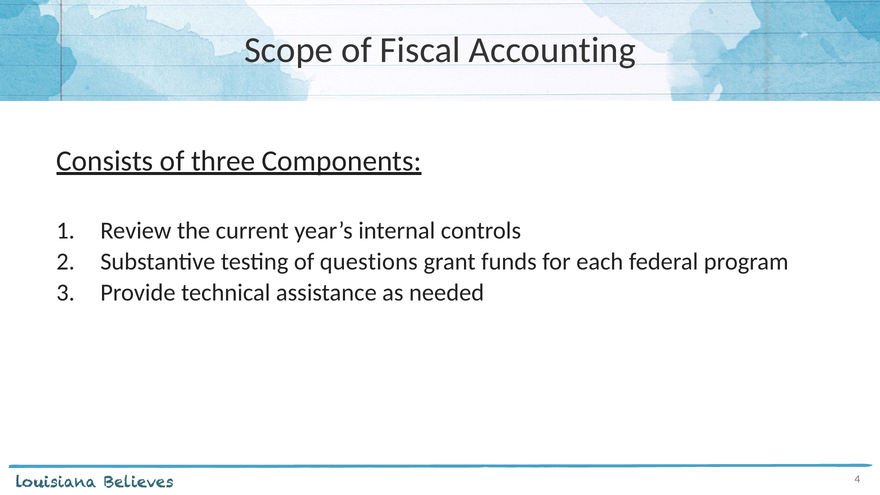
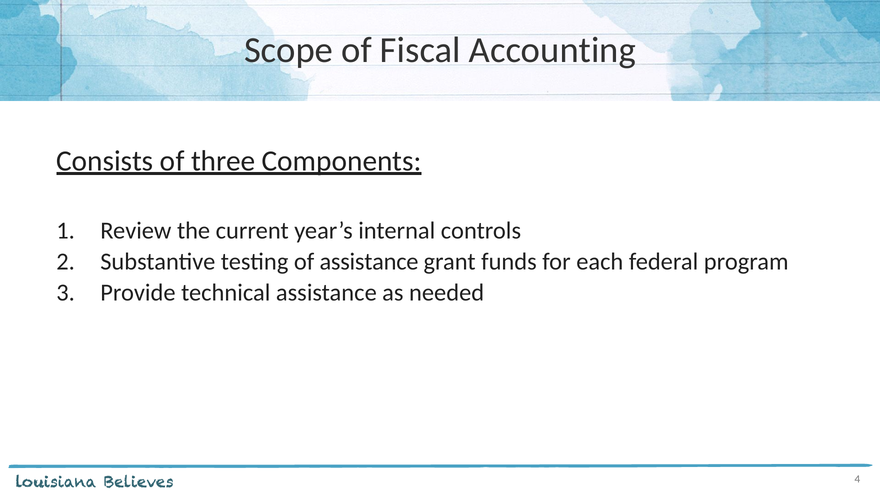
of questions: questions -> assistance (369, 262)
